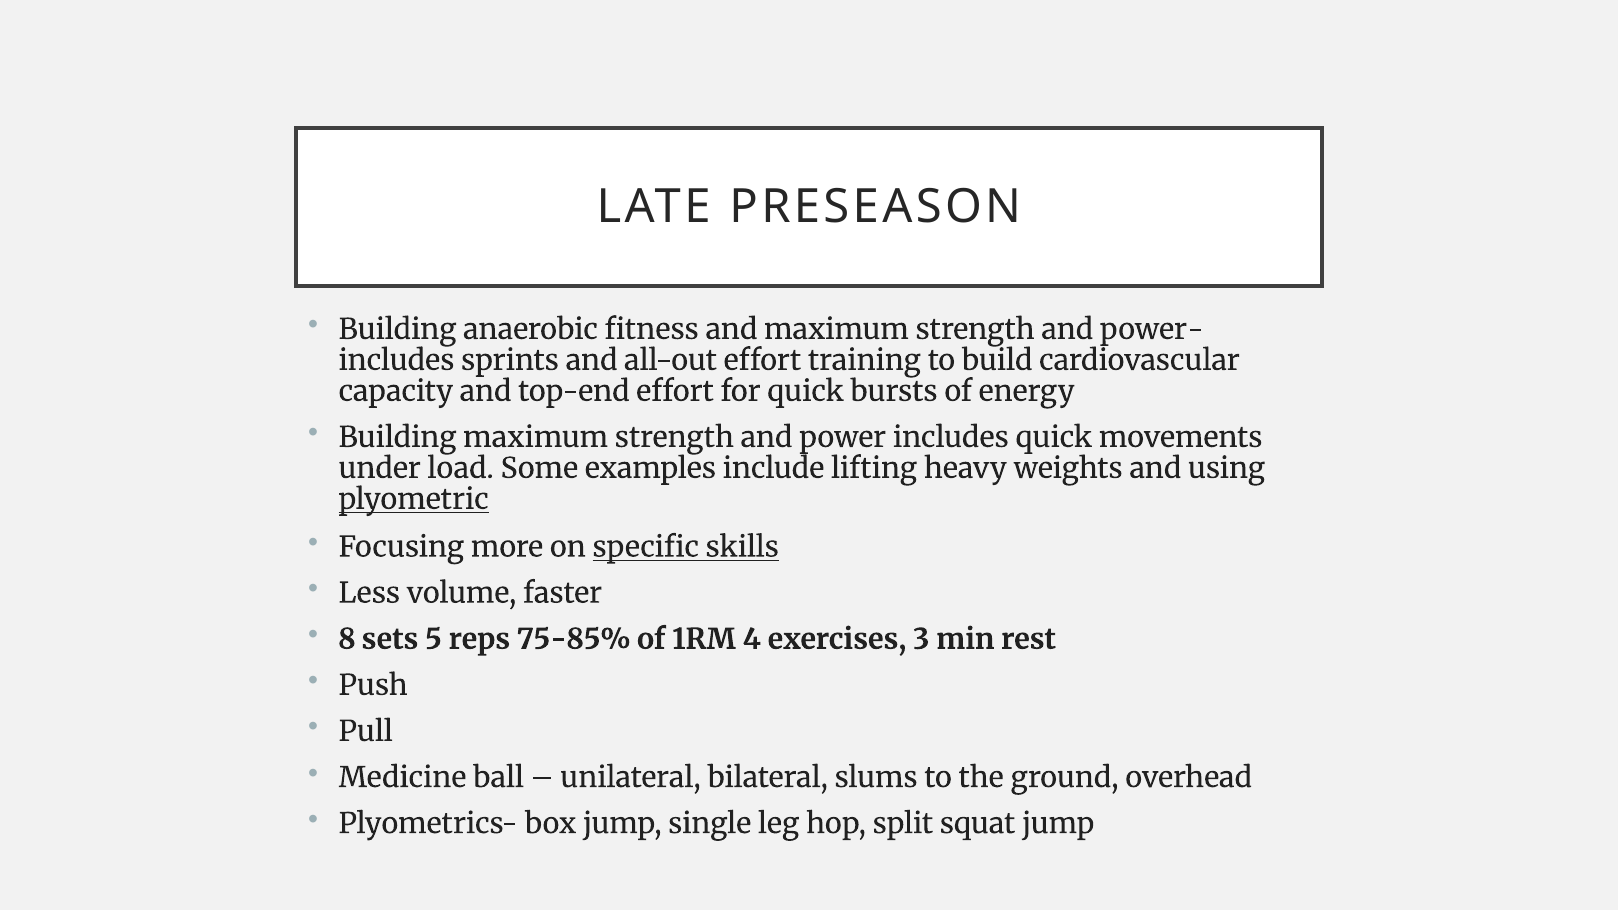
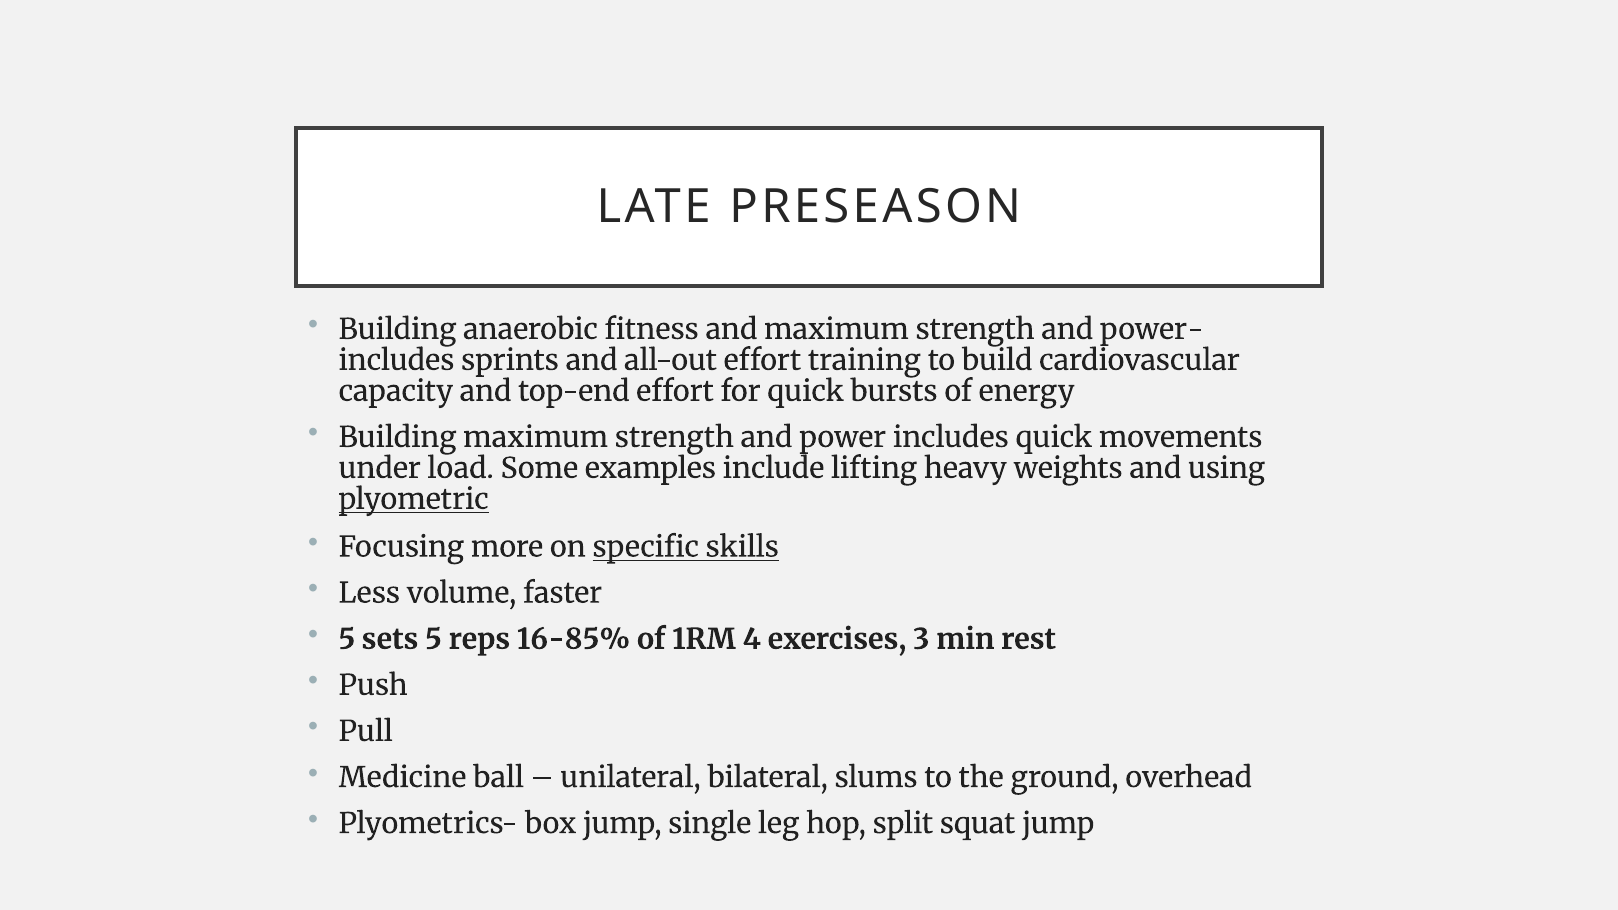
8: 8 -> 5 (347, 639)
75-85%: 75-85% -> 16-85% (573, 639)
